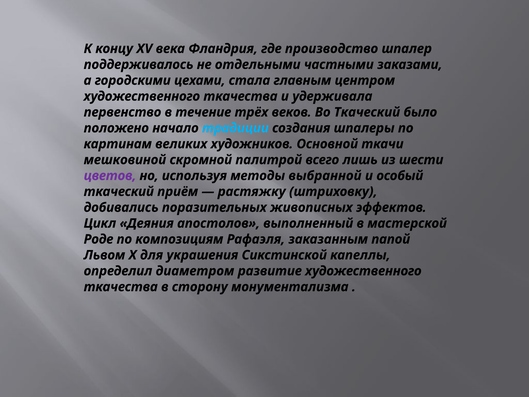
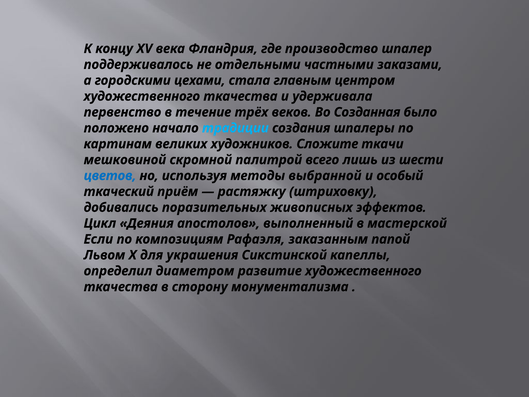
Во Ткаческий: Ткаческий -> Созданная (367, 112)
Основной: Основной -> Сложите (327, 144)
цветов colour: purple -> blue (110, 176)
Роде: Роде -> Если (98, 239)
